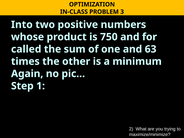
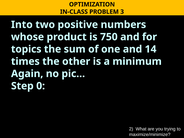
called: called -> topics (26, 49)
63: 63 -> 14 (151, 49)
1: 1 -> 0 (41, 86)
